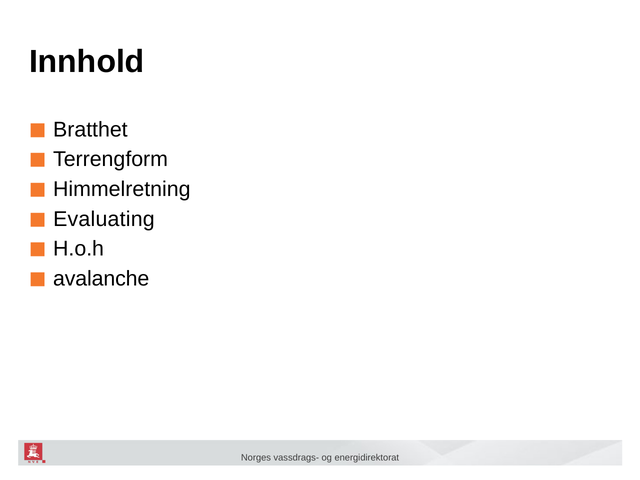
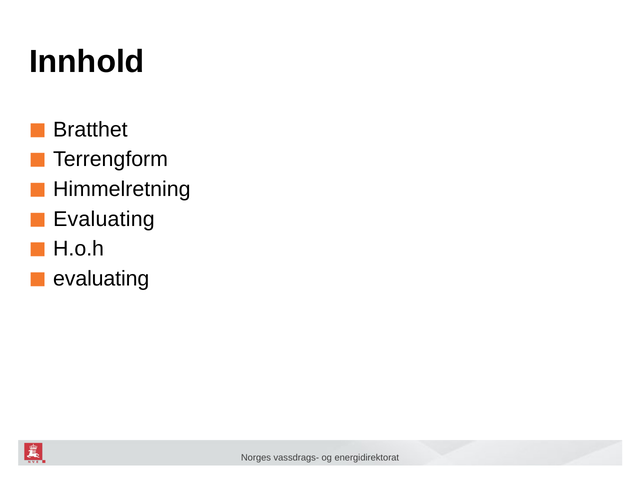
avalanche: avalanche -> evaluating (101, 279)
